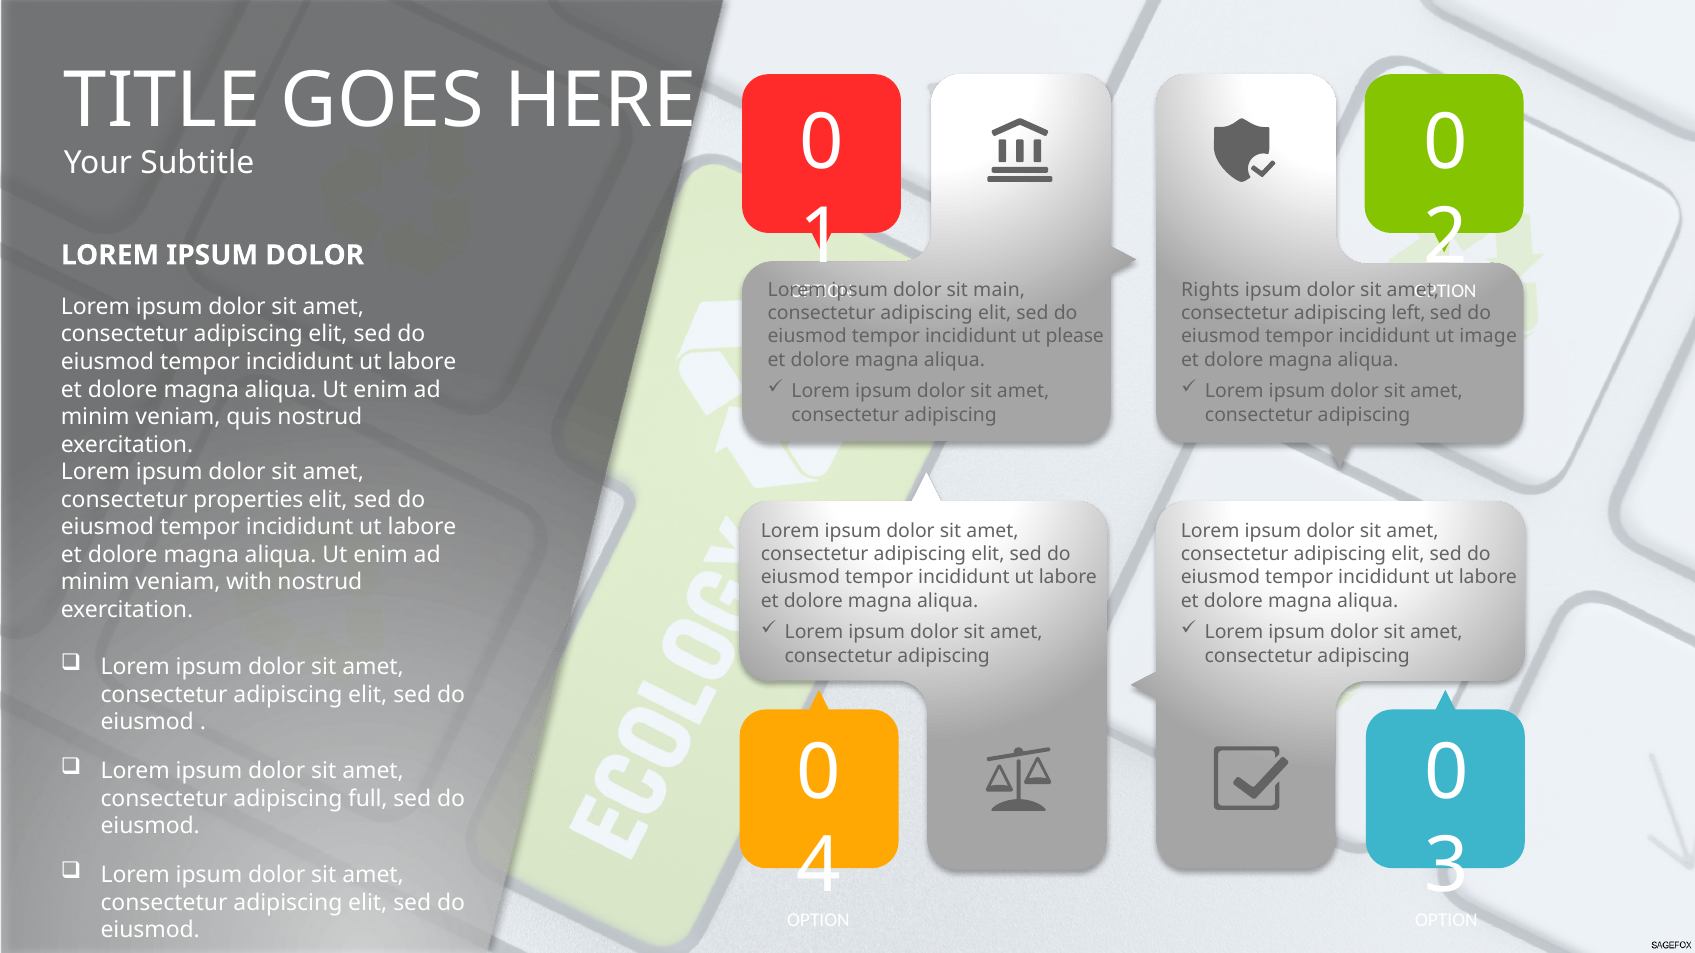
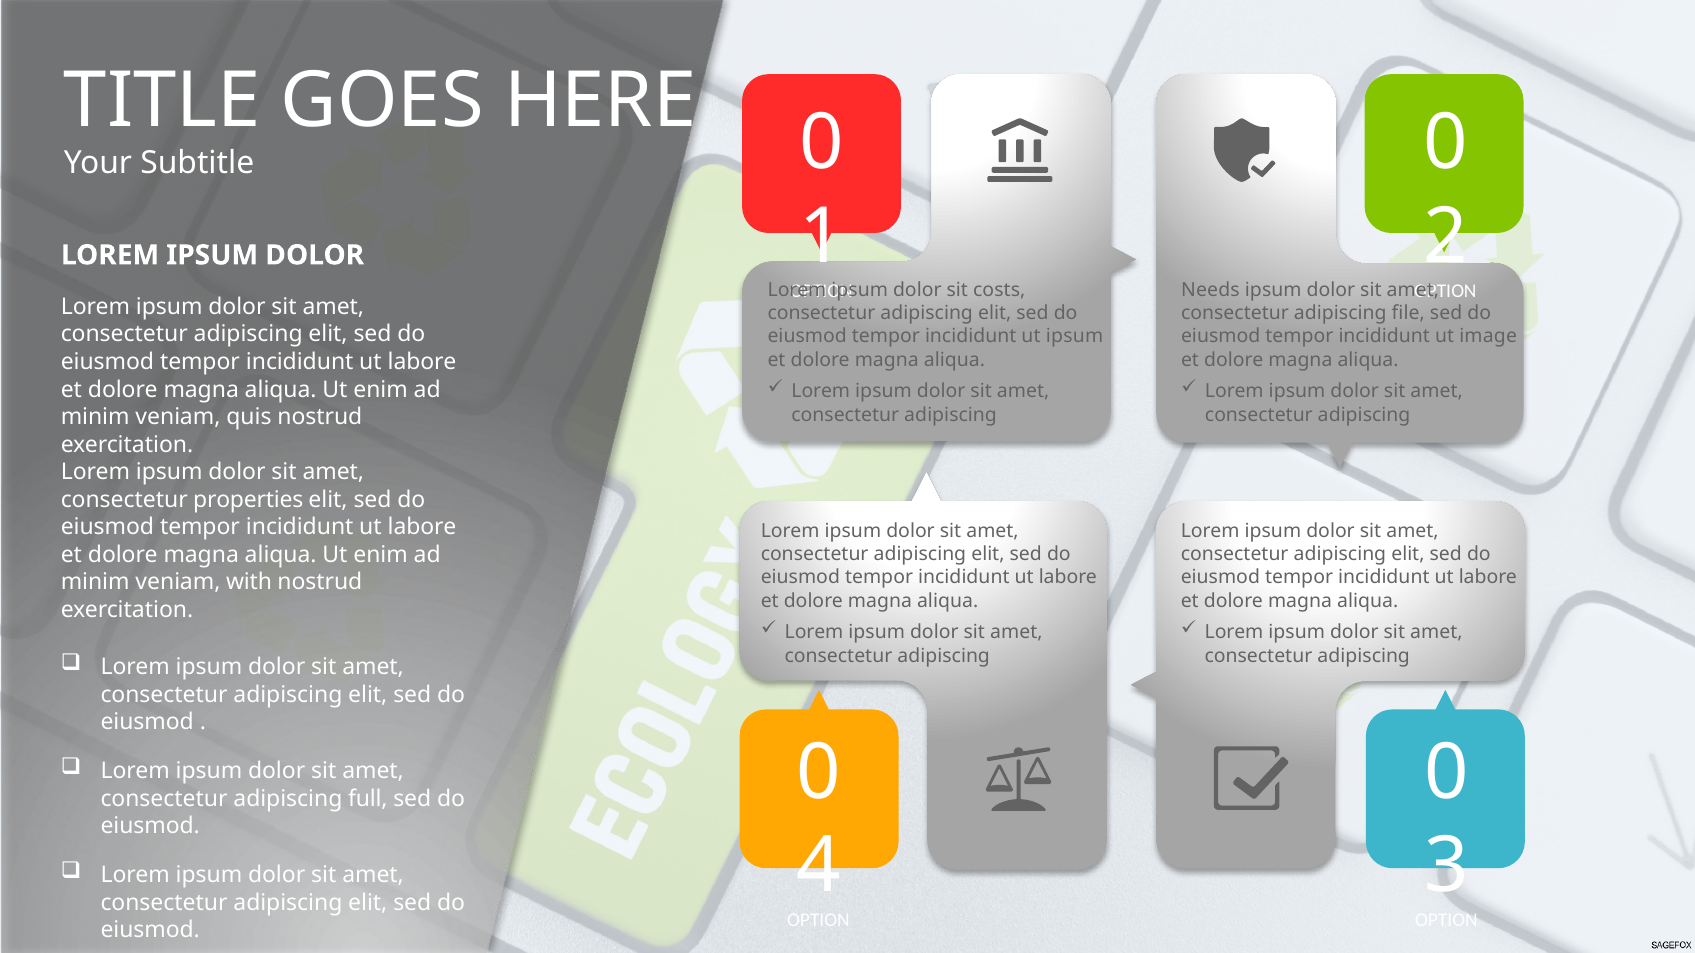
main: main -> costs (999, 290)
Rights: Rights -> Needs (1210, 290)
left: left -> file (1408, 313)
ut please: please -> ipsum (1075, 337)
